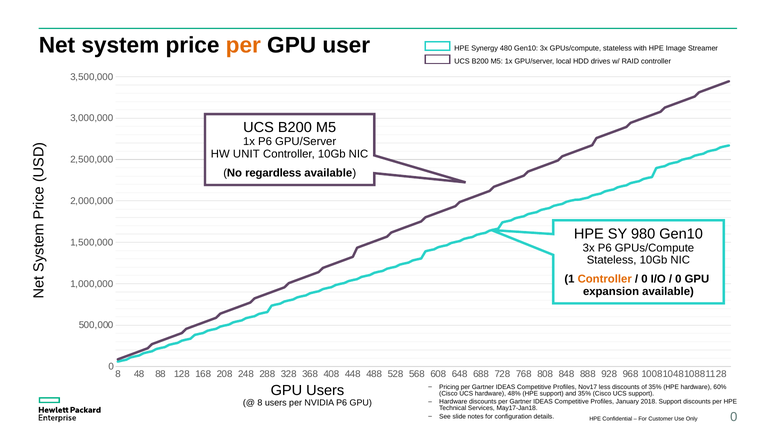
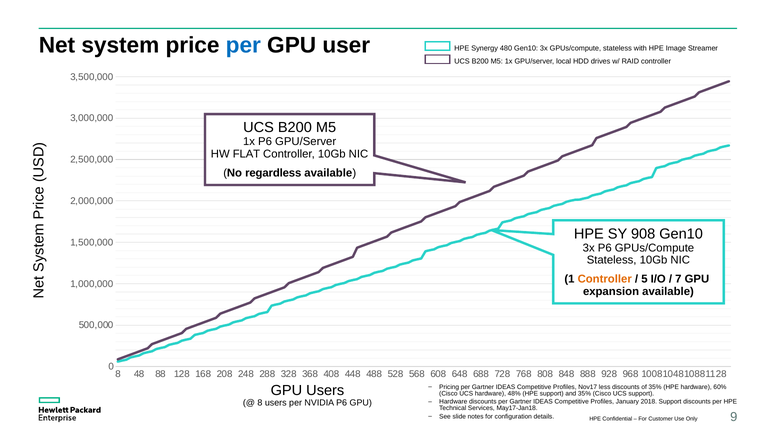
per colour: orange -> blue (243, 45)
UNIT: UNIT -> FLAT (246, 154)
980: 980 -> 908 (643, 234)
0: 0 -> 5 (644, 279)
0: 0 -> 7 (678, 279)
Only 0: 0 -> 9 (734, 417)
